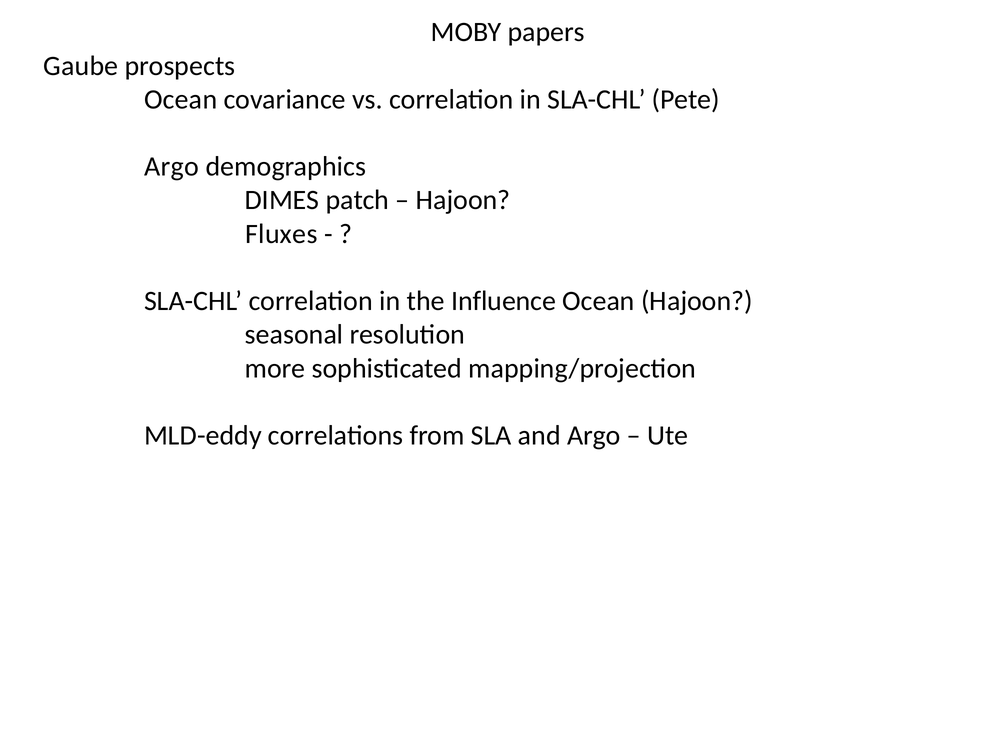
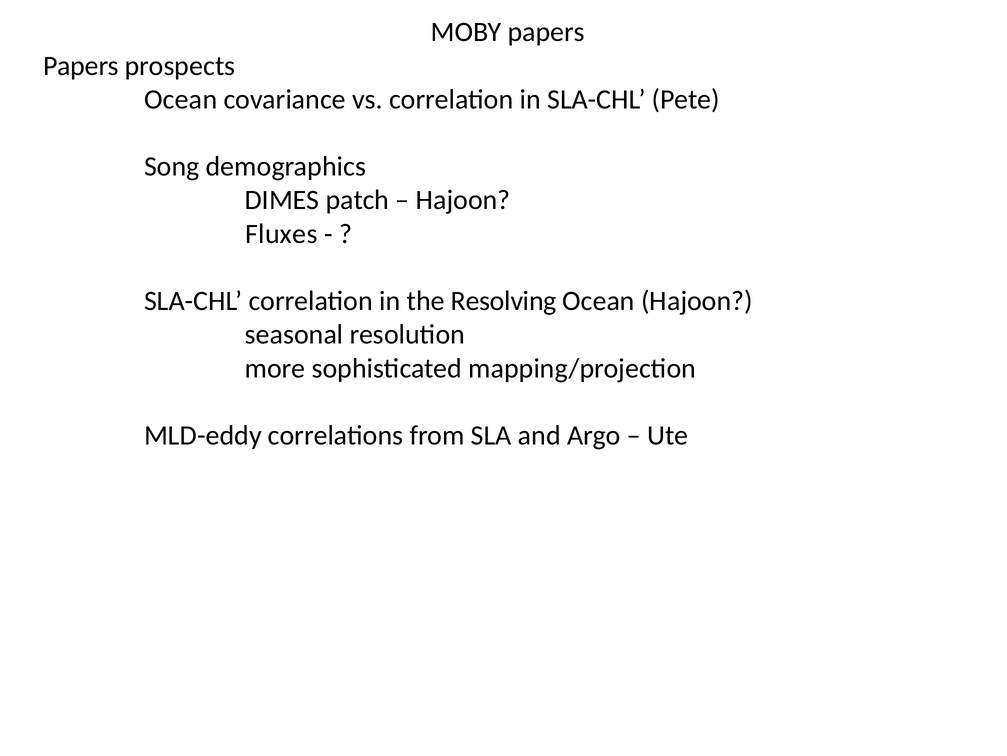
Gaube: Gaube -> Papers (81, 66)
Argo: Argo -> Song (172, 166)
Influence: Influence -> Resolving (504, 301)
